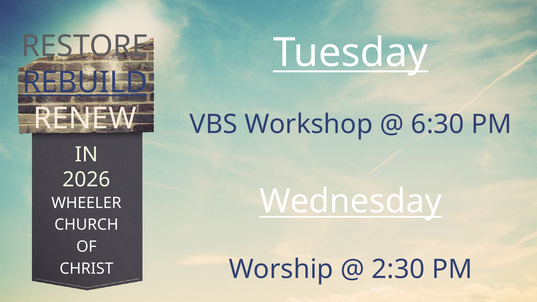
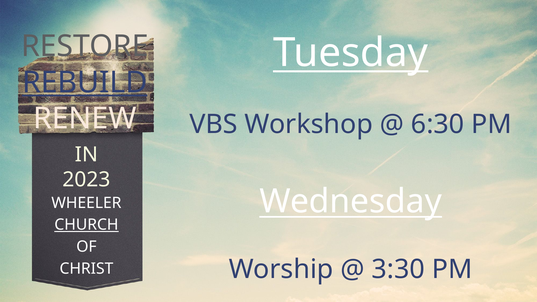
2026: 2026 -> 2023 (86, 180)
CHURCH underline: none -> present (86, 225)
2:30: 2:30 -> 3:30 (398, 269)
